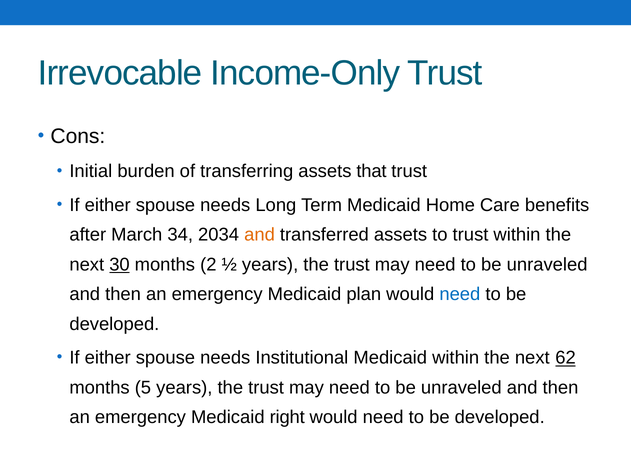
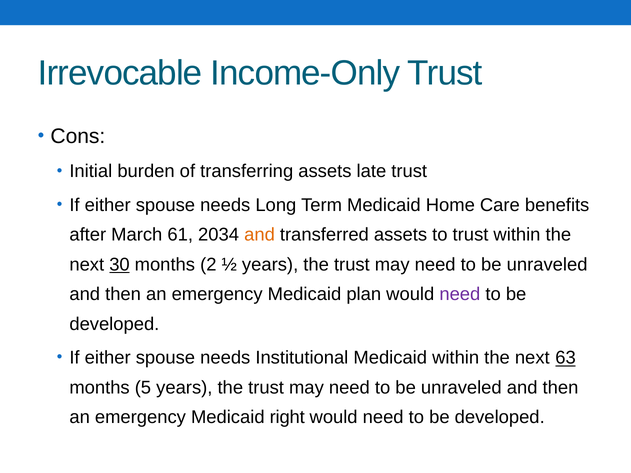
that: that -> late (371, 171)
34: 34 -> 61 (180, 235)
need colour: blue -> purple (460, 294)
62: 62 -> 63 (566, 358)
